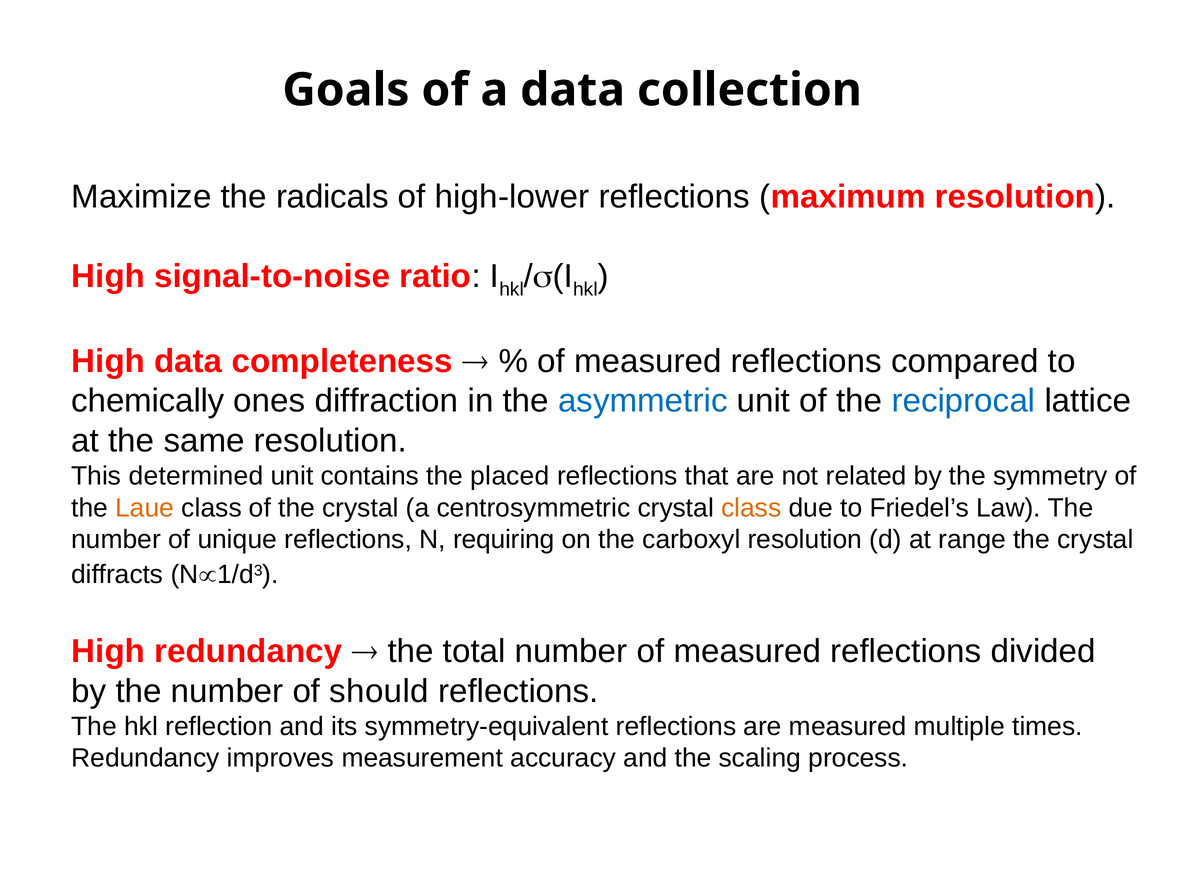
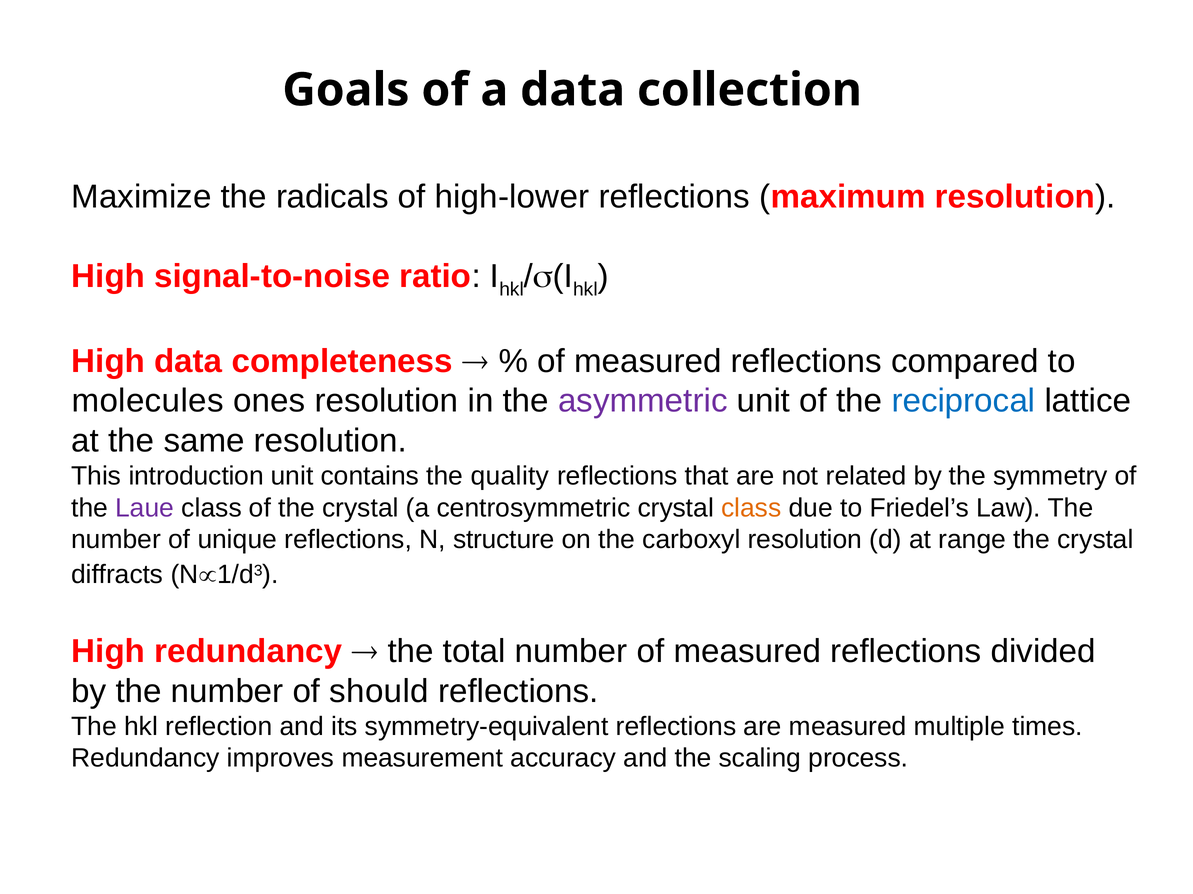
chemically: chemically -> molecules (148, 401)
ones diffraction: diffraction -> resolution (386, 401)
asymmetric colour: blue -> purple (643, 401)
determined: determined -> introduction (196, 476)
placed: placed -> quality (510, 476)
Laue colour: orange -> purple (145, 508)
requiring: requiring -> structure (504, 540)
